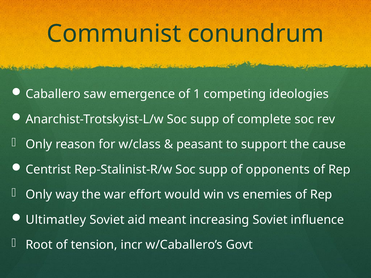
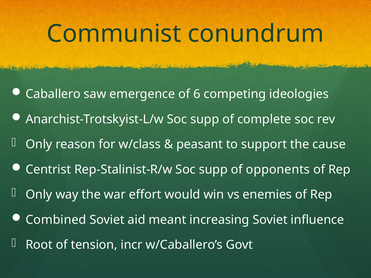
1: 1 -> 6 (197, 94)
Ultimatley: Ultimatley -> Combined (56, 220)
